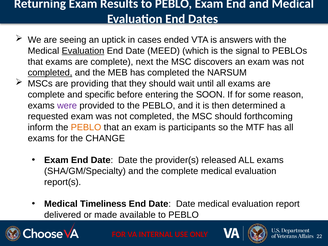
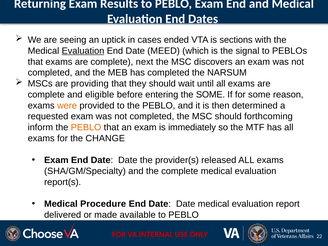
answers: answers -> sections (236, 40)
completed underline: present -> none (50, 73)
specific: specific -> eligible (100, 95)
the SOON: SOON -> SOME (210, 95)
were colour: purple -> orange (67, 106)
participants: participants -> immediately (192, 127)
Timeliness: Timeliness -> Procedure (103, 204)
